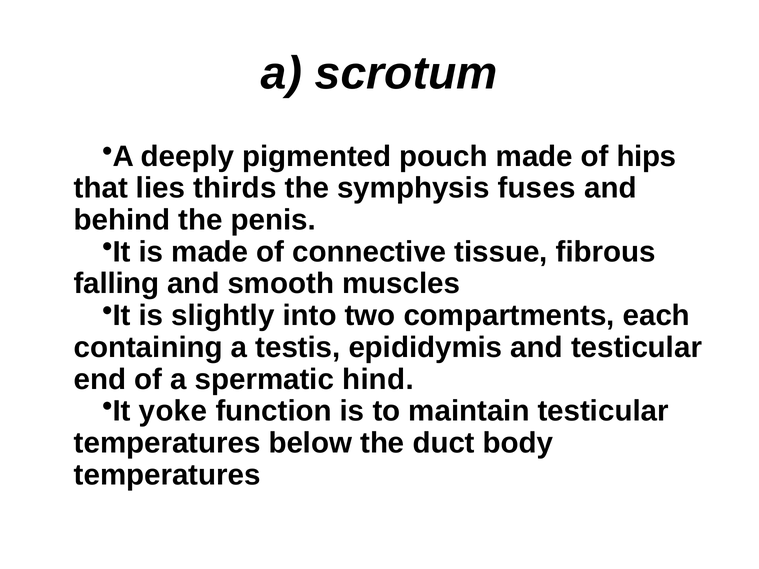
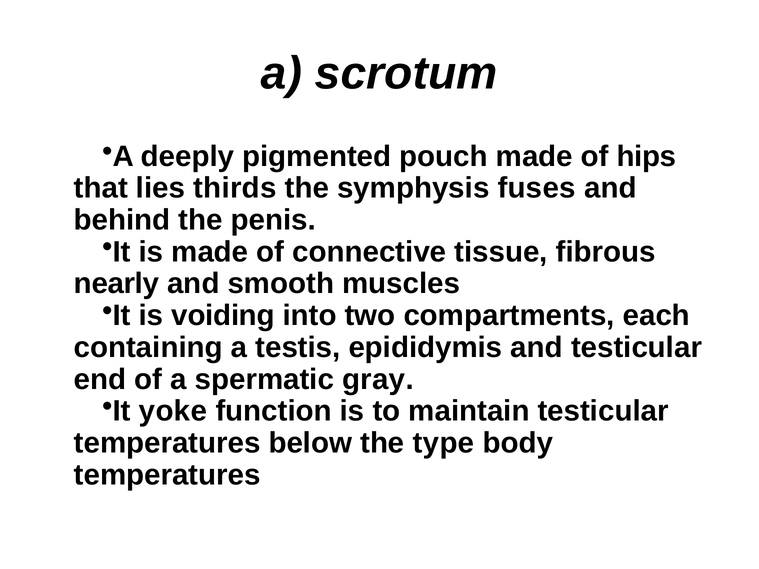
falling: falling -> nearly (117, 284)
slightly: slightly -> voiding (223, 316)
hind: hind -> gray (378, 380)
duct: duct -> type (444, 443)
